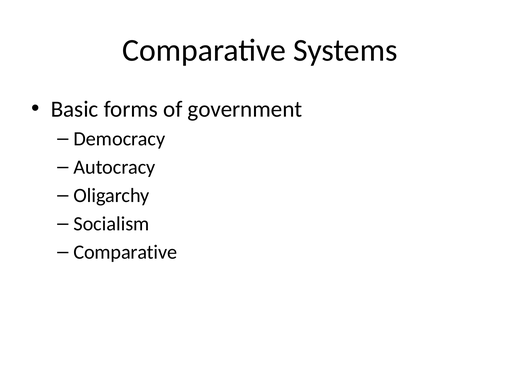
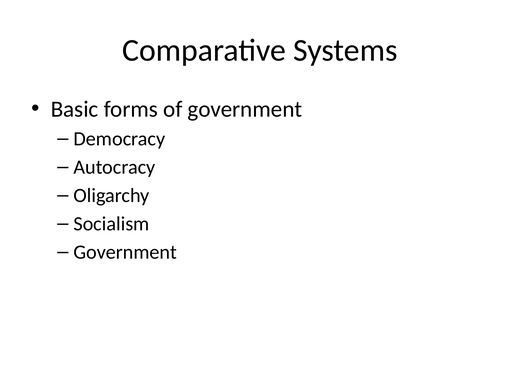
Comparative: Comparative -> Government (125, 252)
